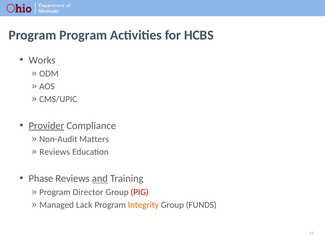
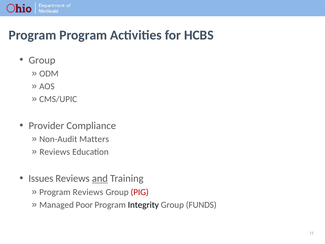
Works: Works -> Group (42, 60)
Provider underline: present -> none (46, 126)
Phase: Phase -> Issues (41, 178)
Program Director: Director -> Reviews (88, 192)
Lack: Lack -> Poor (84, 205)
Integrity colour: orange -> black (143, 205)
